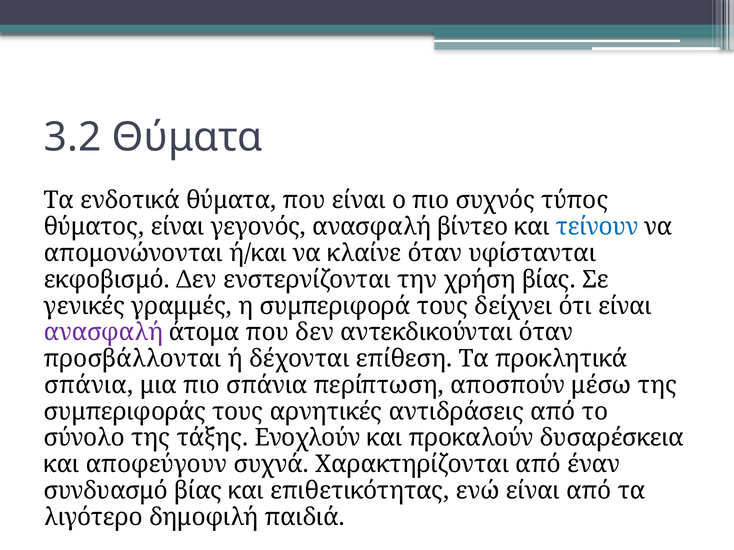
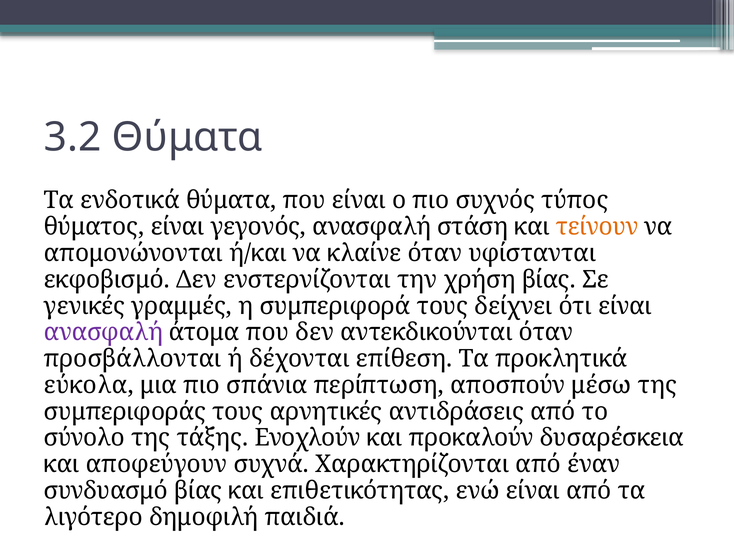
βίντεο: βίντεο -> στάση (473, 227)
τείνουν colour: blue -> orange (597, 227)
σπάνια: σπάνια -> εύκολα (89, 385)
